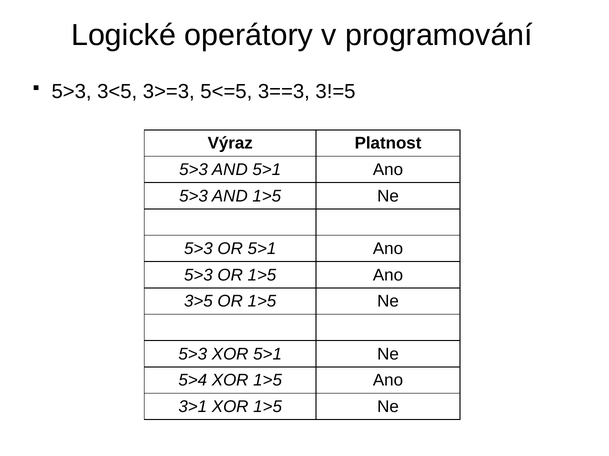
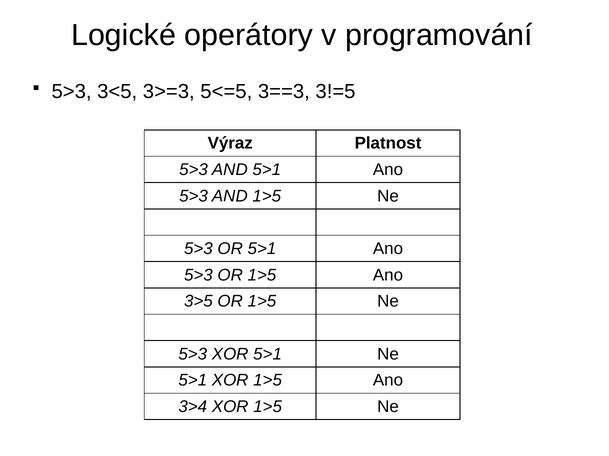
5>4: 5>4 -> 5>1 (193, 381)
3>1: 3>1 -> 3>4 (193, 407)
